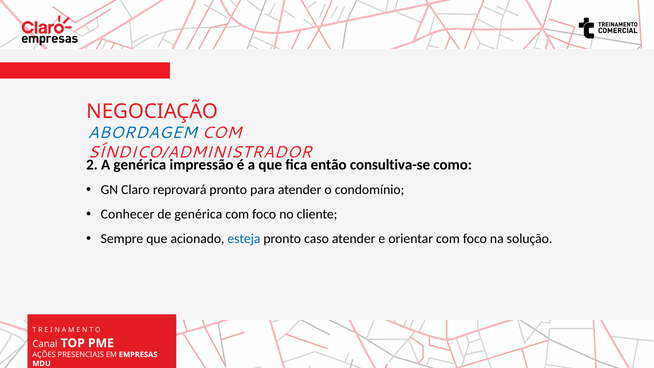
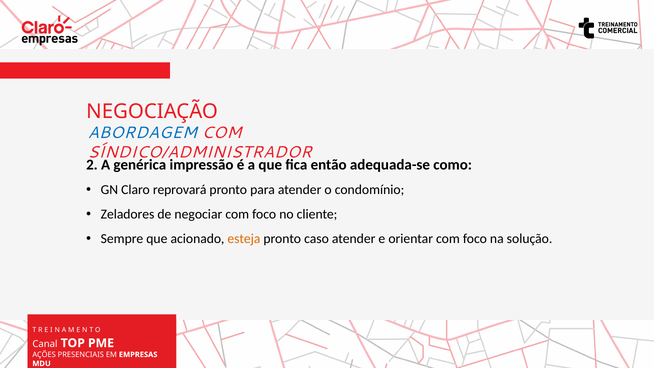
consultiva-se: consultiva-se -> adequada-se (390, 165)
Conhecer: Conhecer -> Zeladores (128, 214)
de genérica: genérica -> negociar (198, 214)
esteja colour: blue -> orange (244, 239)
